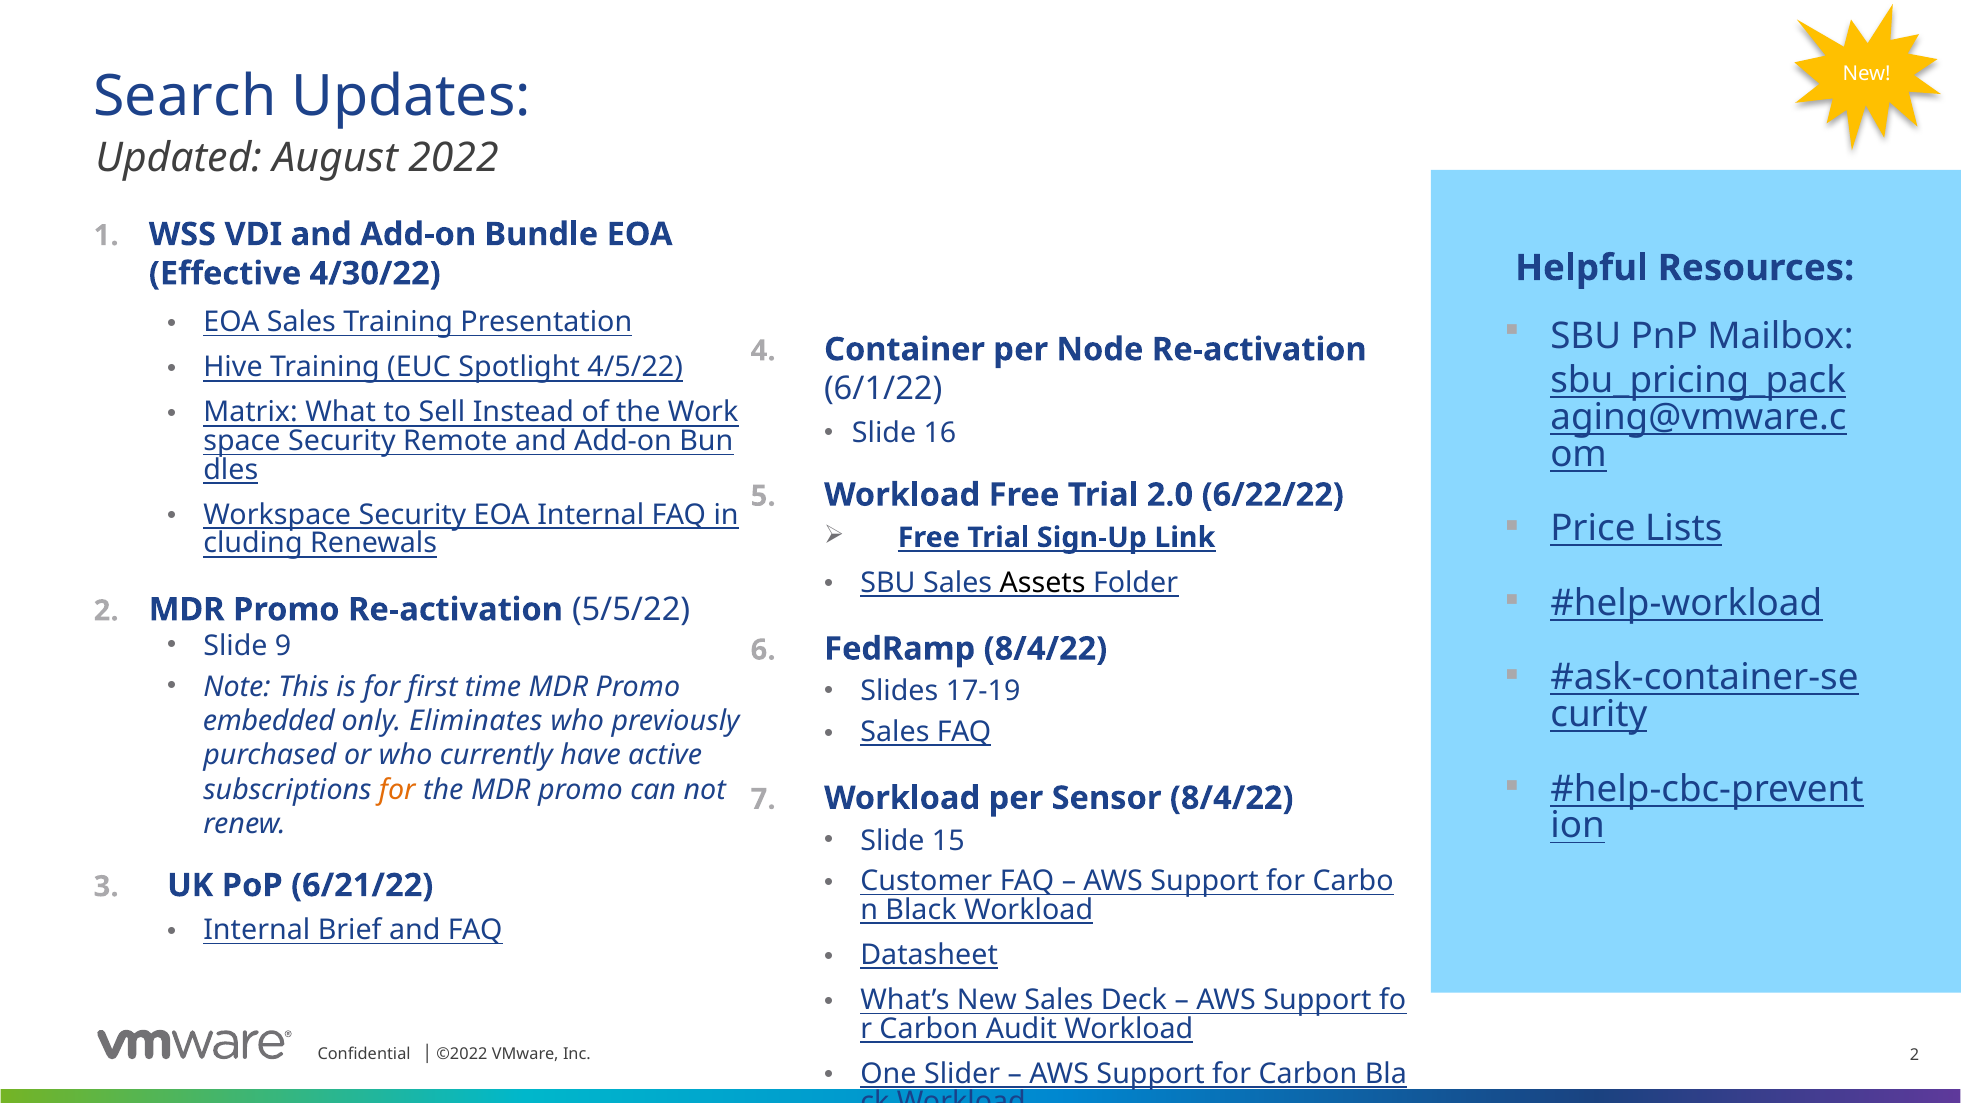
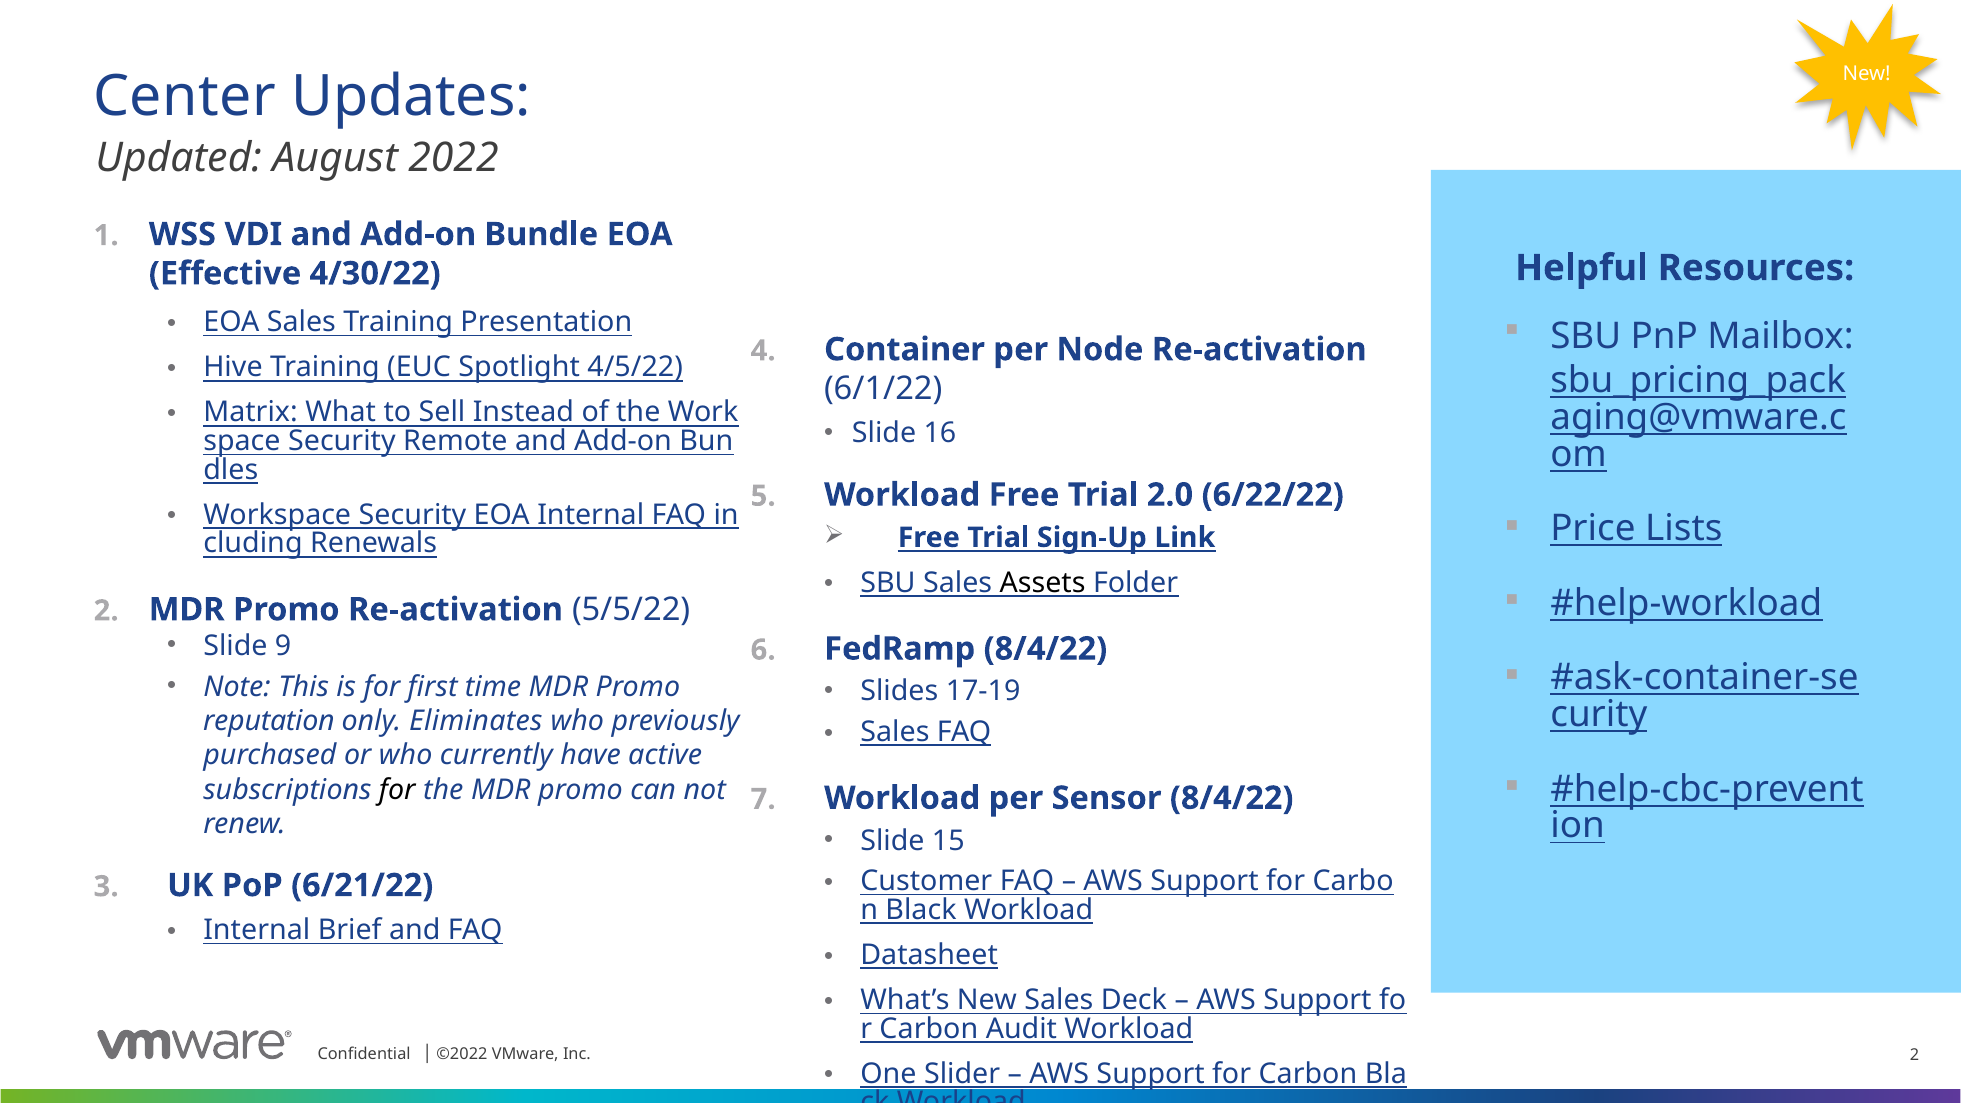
Search: Search -> Center (185, 96)
embedded: embedded -> reputation (269, 721)
for colour: orange -> black (397, 790)
